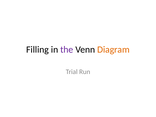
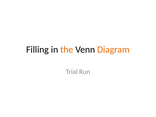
the colour: purple -> orange (67, 50)
